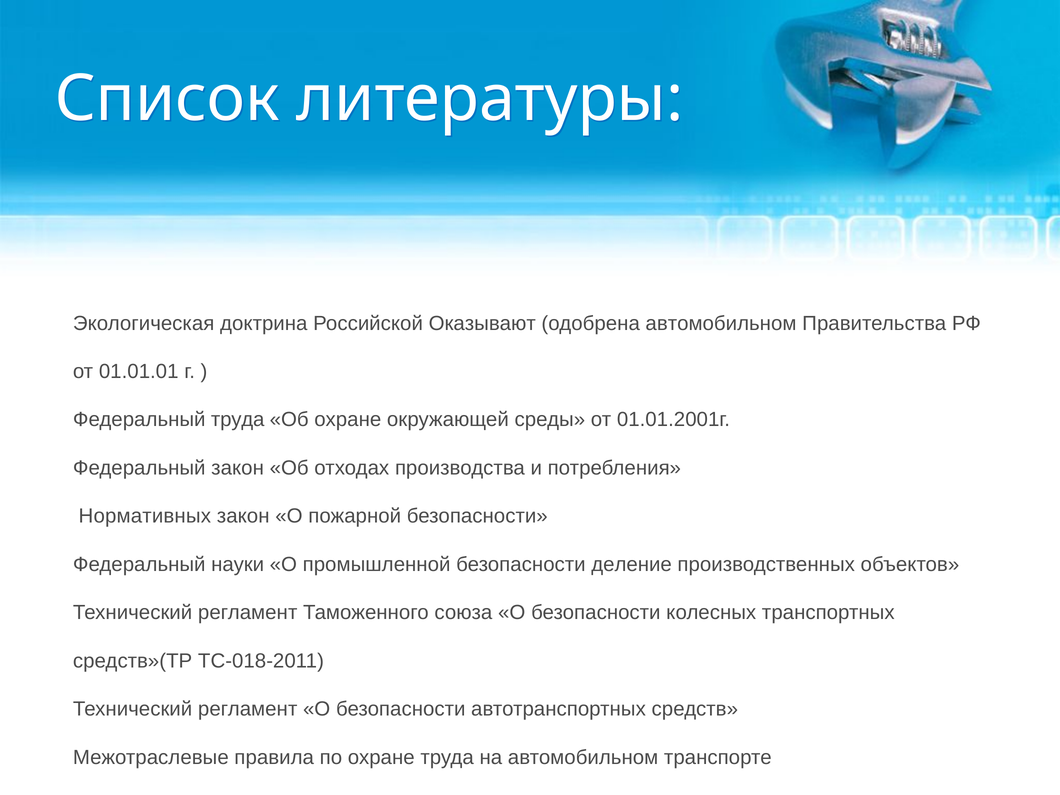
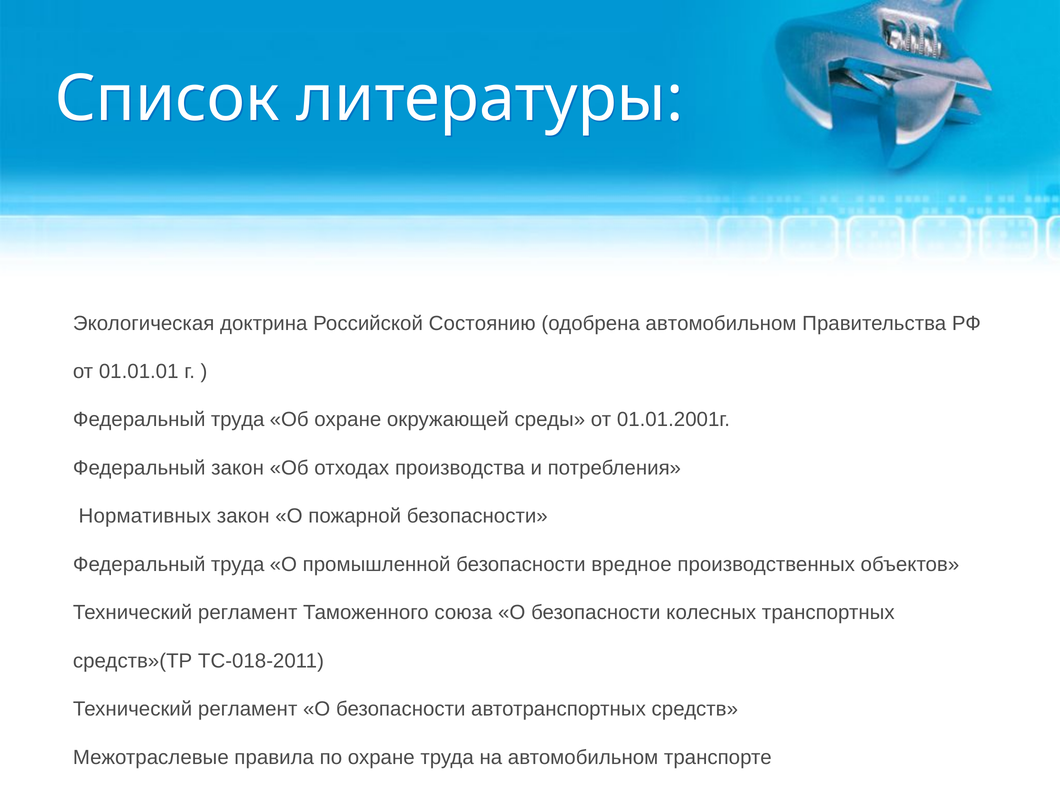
Оказывают: Оказывают -> Состоянию (482, 323)
науки: науки -> труда (238, 564)
деление: деление -> вредное (631, 564)
